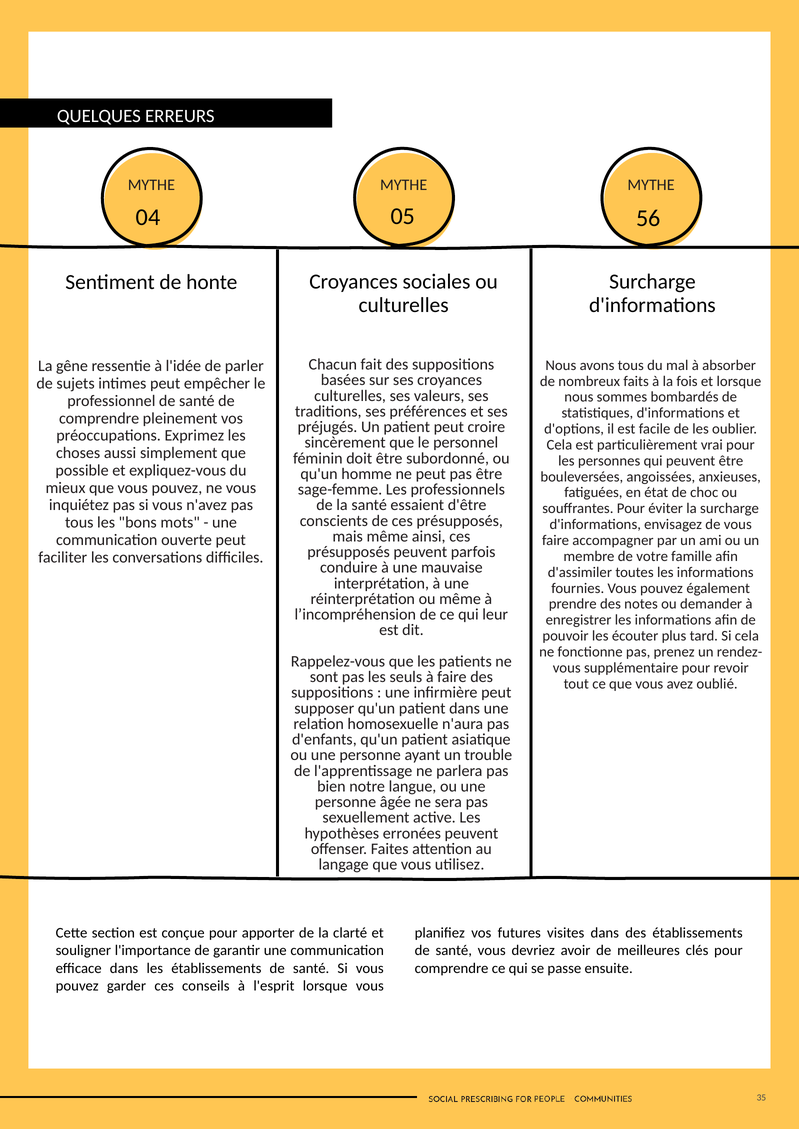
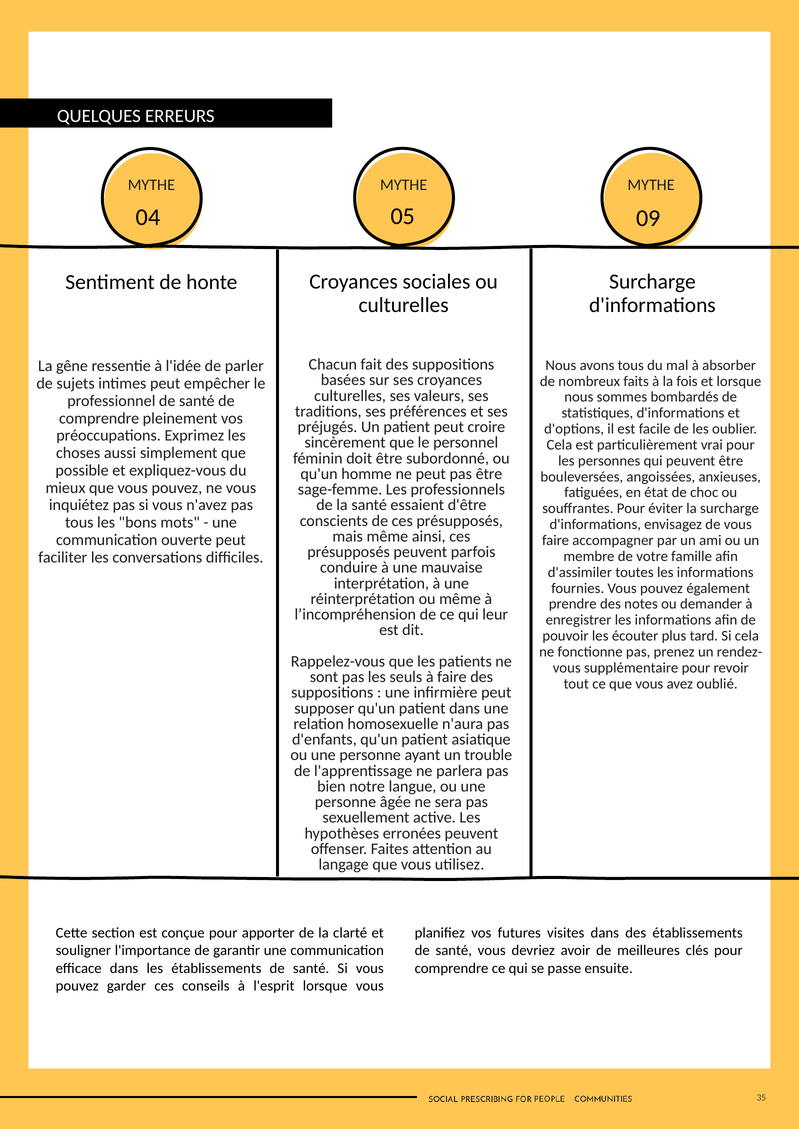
56: 56 -> 09 (648, 218)
